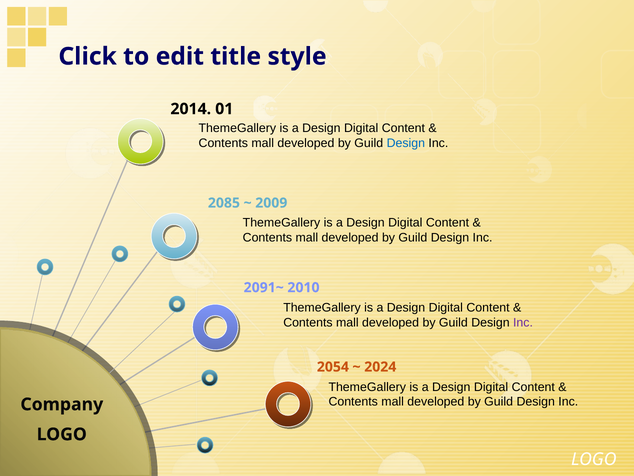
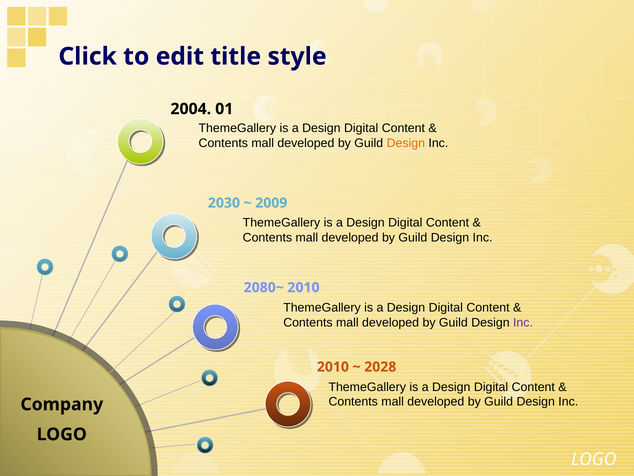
2014: 2014 -> 2004 (191, 109)
Design colour: blue -> orange (406, 143)
2085: 2085 -> 2030 (224, 203)
2091~: 2091~ -> 2080~ (264, 287)
2054: 2054 -> 2010 (333, 367)
2024: 2024 -> 2028 (380, 367)
